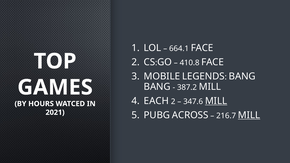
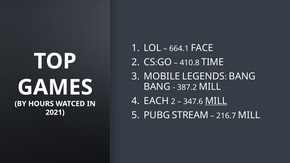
410.8 FACE: FACE -> TIME (213, 62)
ACROSS: ACROSS -> STREAM (190, 115)
MILL underline: present -> none (249, 115)
